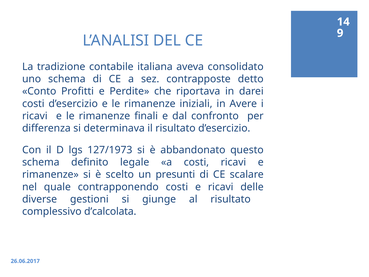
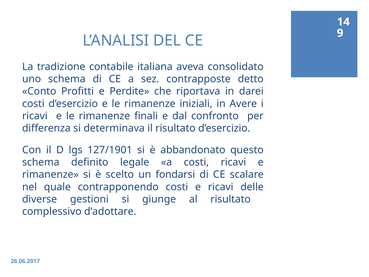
127/1973: 127/1973 -> 127/1901 (110, 150)
presunti: presunti -> fondarsi (175, 174)
d’calcolata: d’calcolata -> d’adottare (110, 211)
